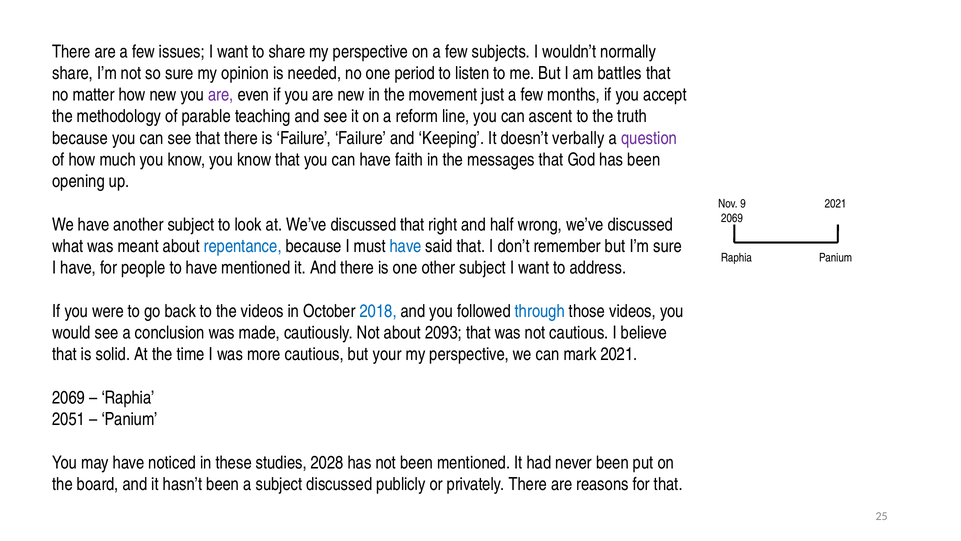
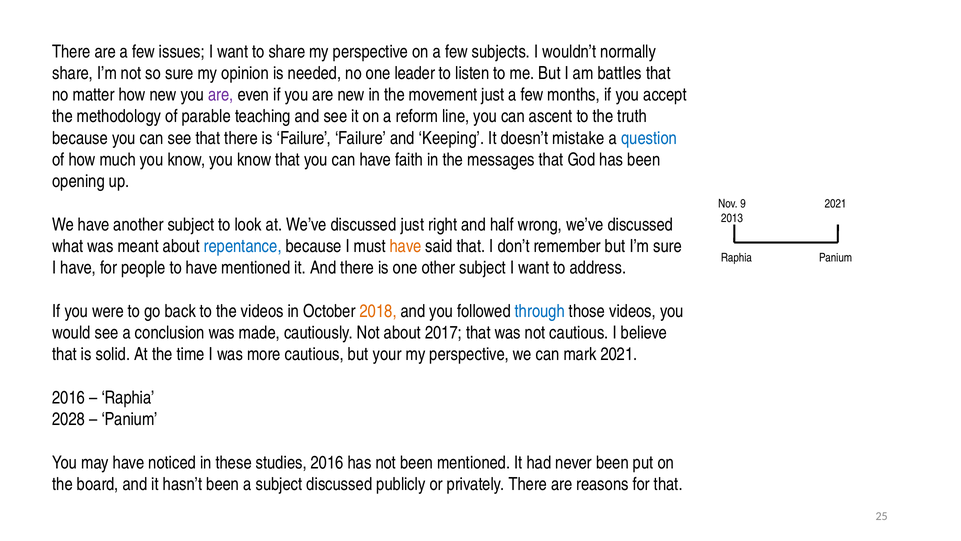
period: period -> leader (415, 73)
verbally: verbally -> mistake (578, 138)
question colour: purple -> blue (649, 138)
2069: 2069 -> 2013 (732, 218)
discussed that: that -> just (412, 224)
have colour: blue -> orange (406, 246)
2018 colour: blue -> orange (378, 311)
2093: 2093 -> 2017 (443, 333)
2069: 2069 -> 2016 (69, 397)
2051: 2051 -> 2028 (69, 419)
studies 2028: 2028 -> 2016 (327, 462)
